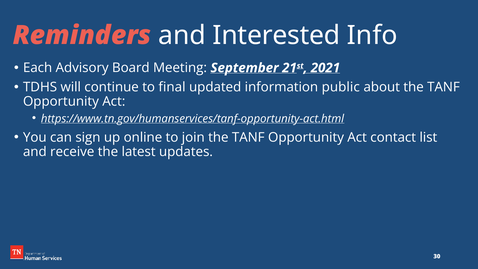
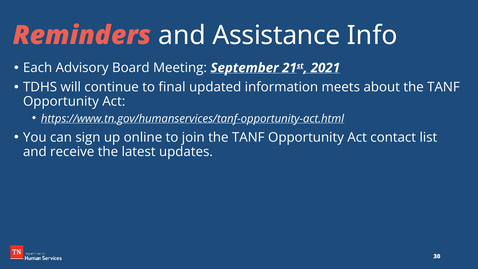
Interested: Interested -> Assistance (276, 35)
public: public -> meets (341, 87)
